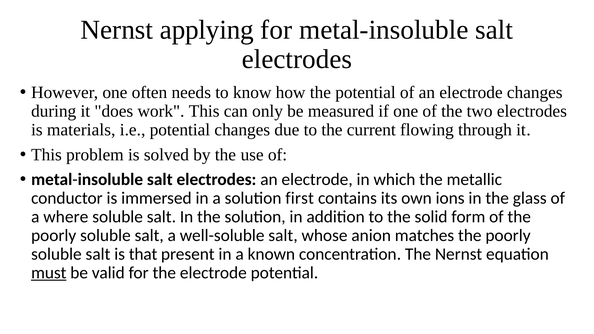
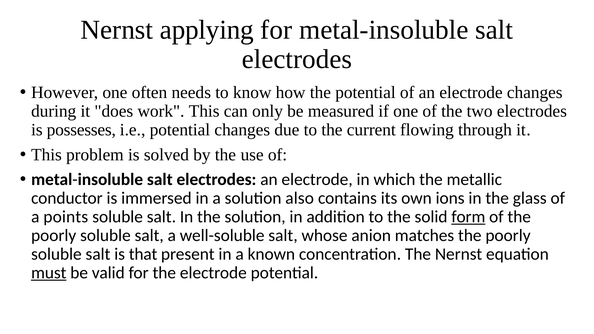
materials: materials -> possesses (81, 130)
first: first -> also (300, 198)
where: where -> points (66, 217)
form underline: none -> present (468, 217)
